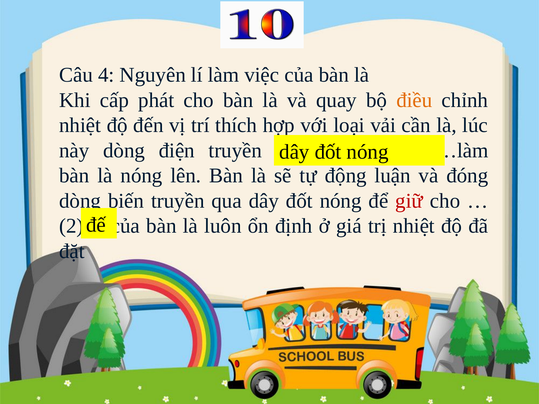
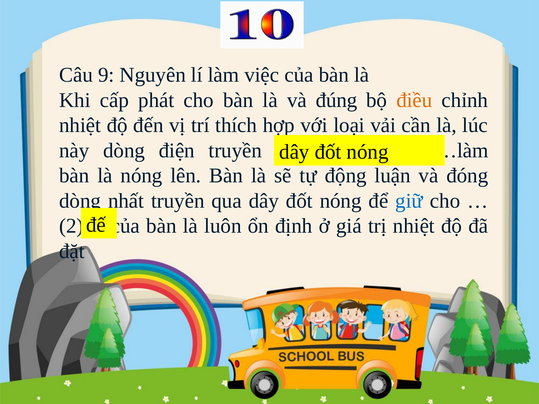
4: 4 -> 9 (106, 75)
quay: quay -> đúng (337, 100)
biến: biến -> nhất (126, 201)
giữ colour: red -> blue (409, 201)
